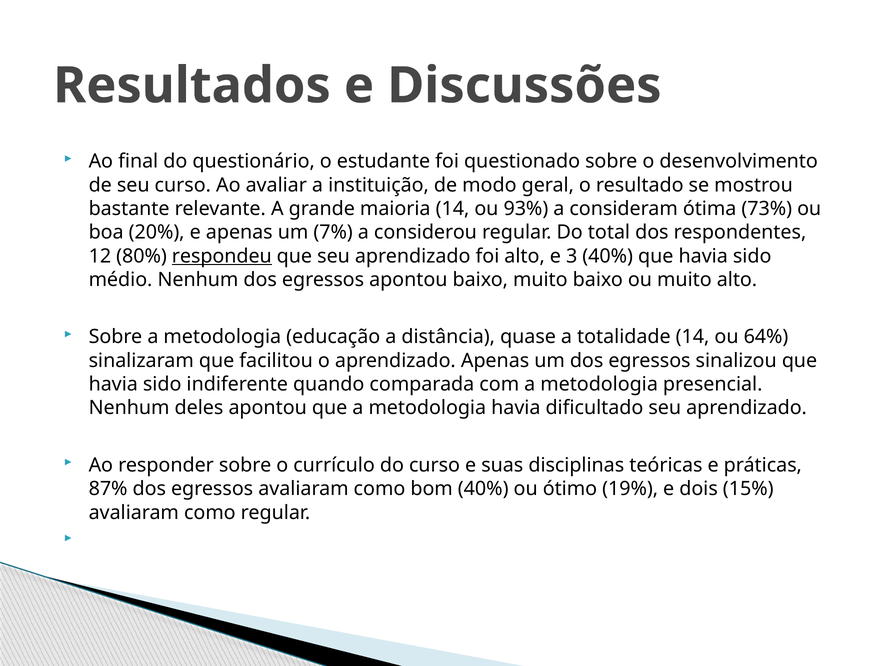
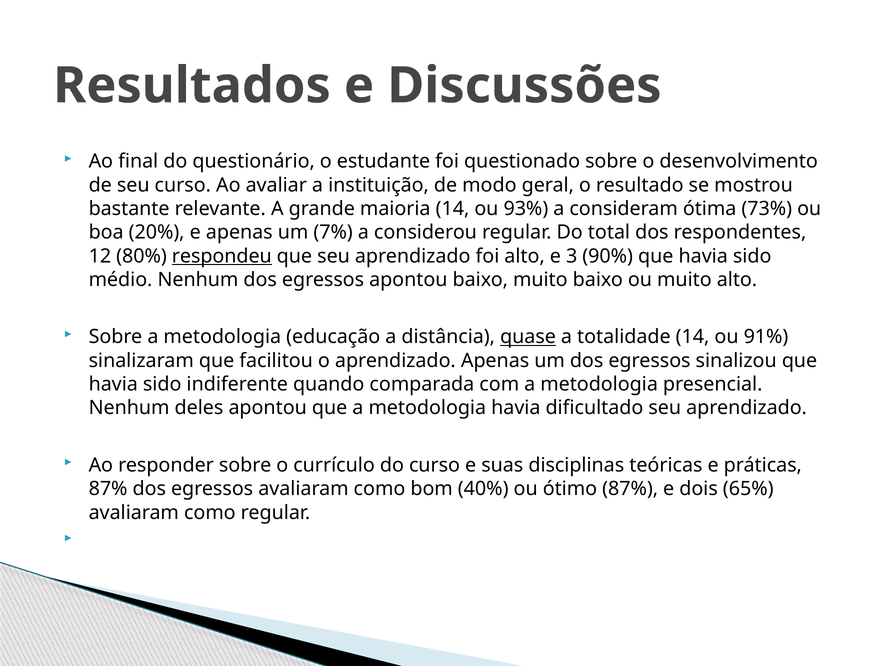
3 40%: 40% -> 90% (608, 256)
quase underline: none -> present (528, 337)
64%: 64% -> 91% (766, 337)
ótimo 19%: 19% -> 87% (630, 489)
15%: 15% -> 65% (748, 489)
